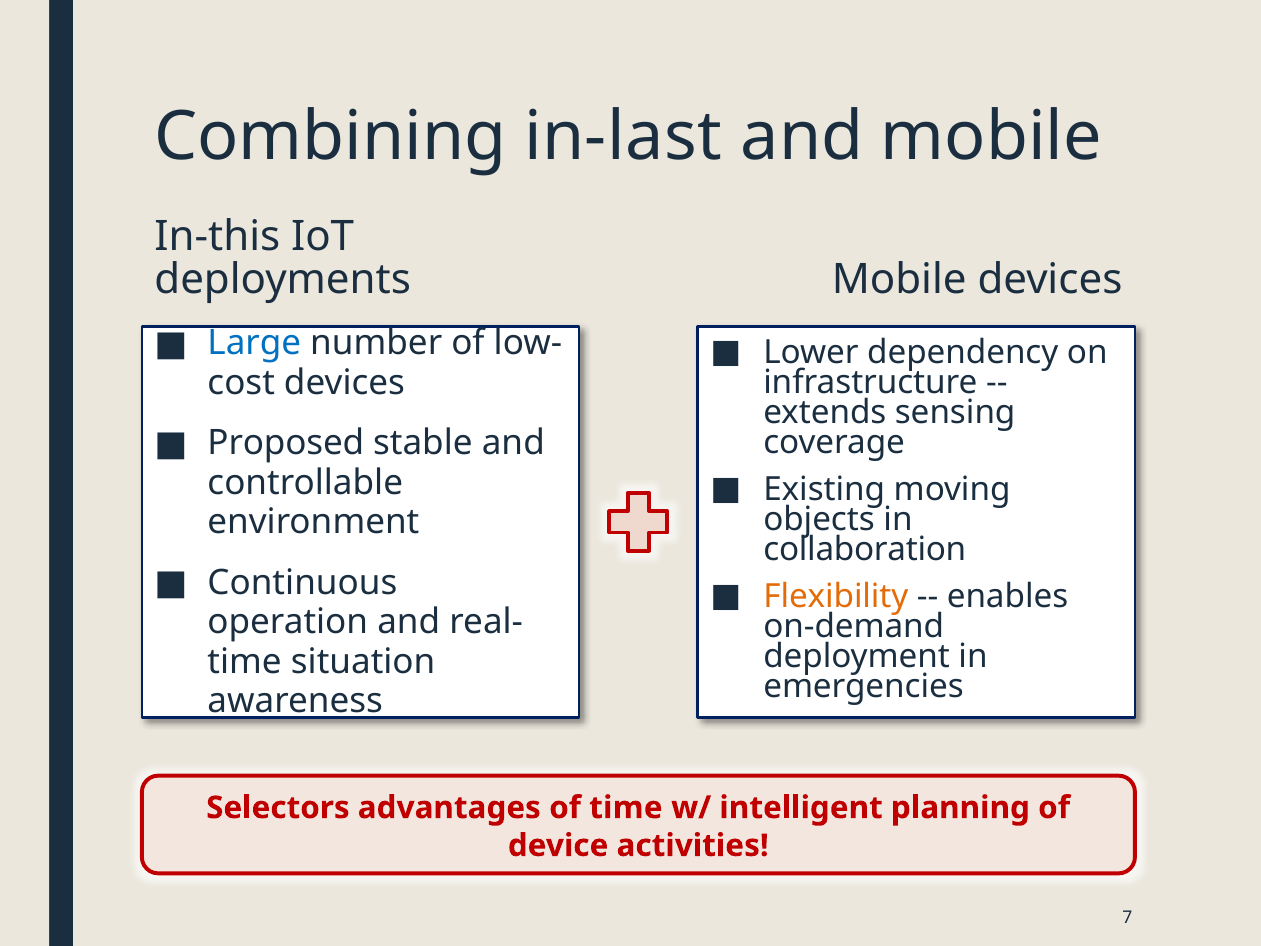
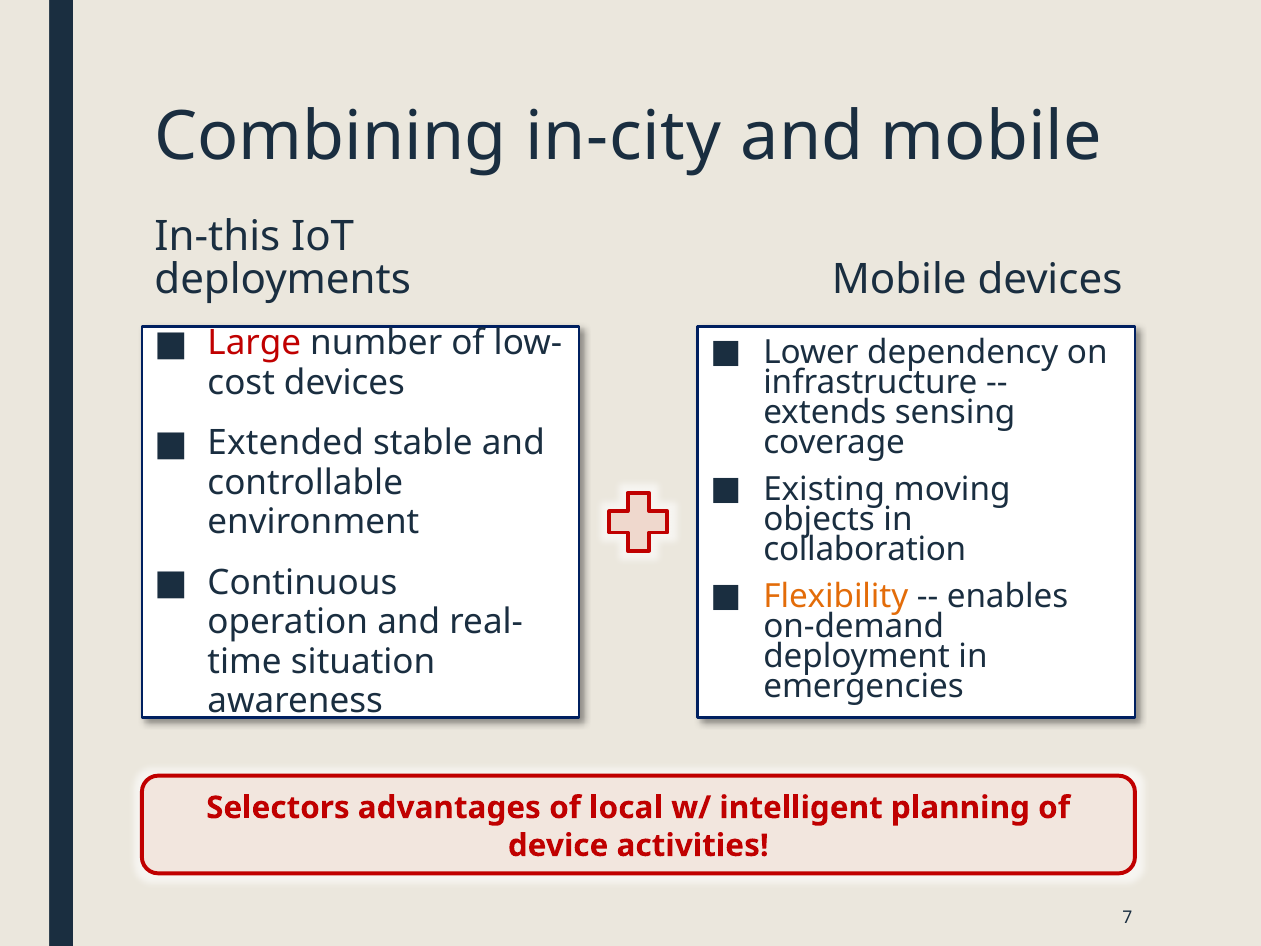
in-last: in-last -> in-city (623, 137)
Large colour: blue -> red (254, 343)
Proposed: Proposed -> Extended (286, 443)
of time: time -> local (626, 808)
